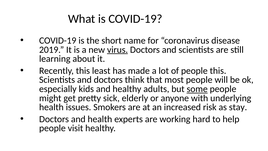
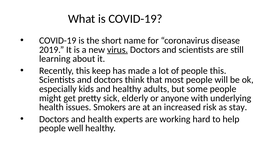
least: least -> keep (101, 71)
some underline: present -> none (197, 89)
visit: visit -> well (76, 128)
